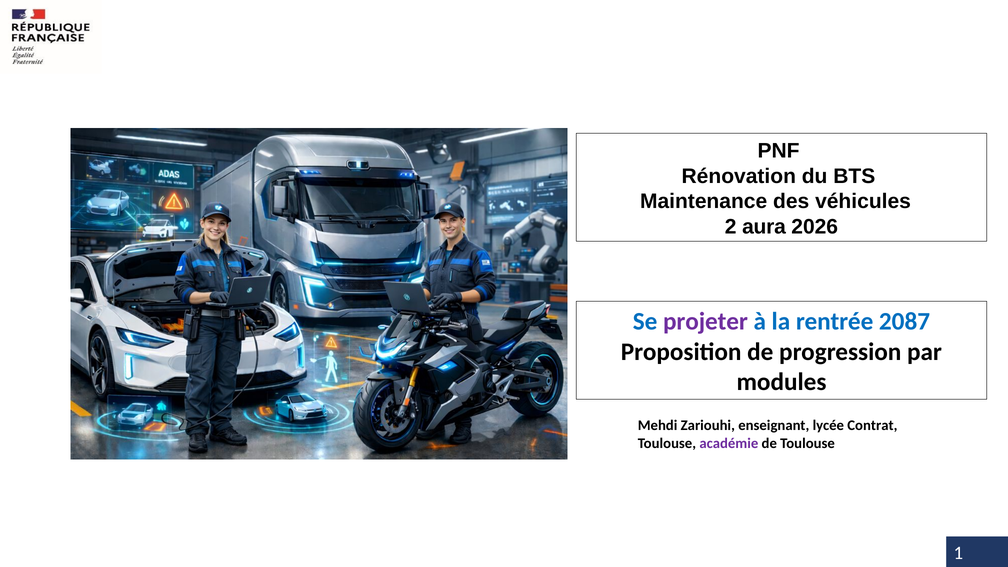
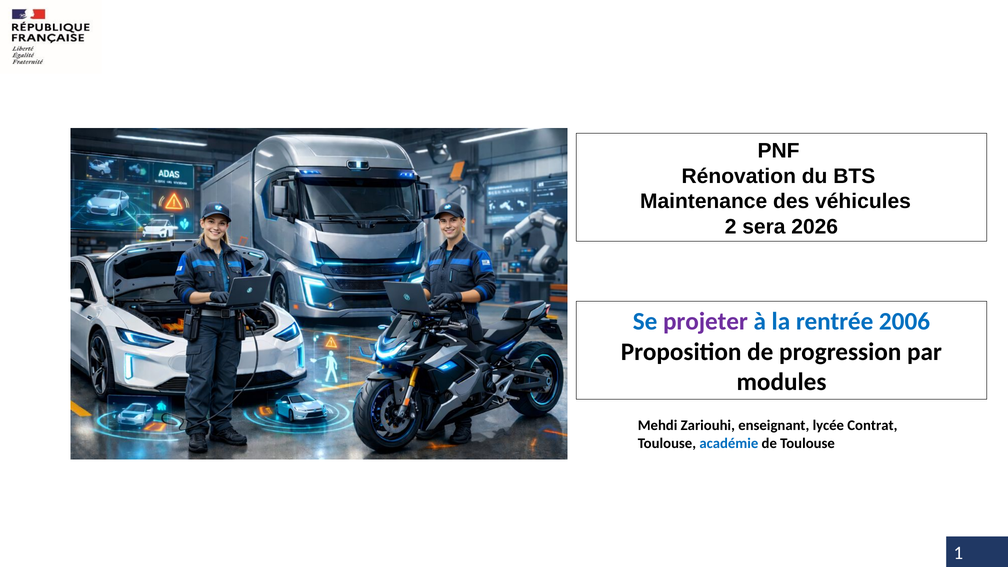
aura: aura -> sera (764, 227)
2087: 2087 -> 2006 (904, 322)
académie colour: purple -> blue (729, 443)
